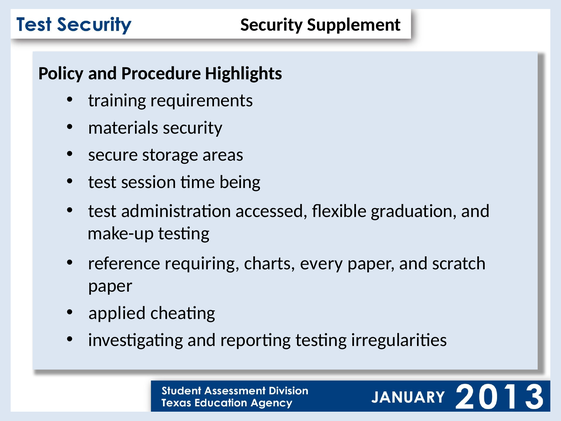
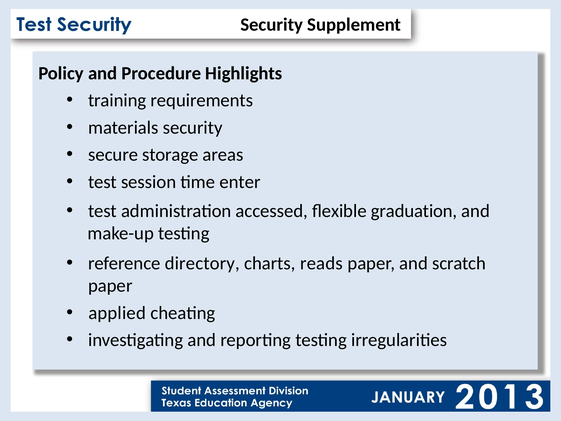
being: being -> enter (240, 182)
requiring: requiring -> directory (202, 263)
every: every -> reads (321, 263)
